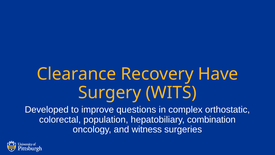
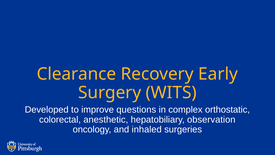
Have: Have -> Early (218, 74)
population: population -> anesthetic (106, 119)
combination: combination -> observation (211, 119)
witness: witness -> inhaled (147, 129)
